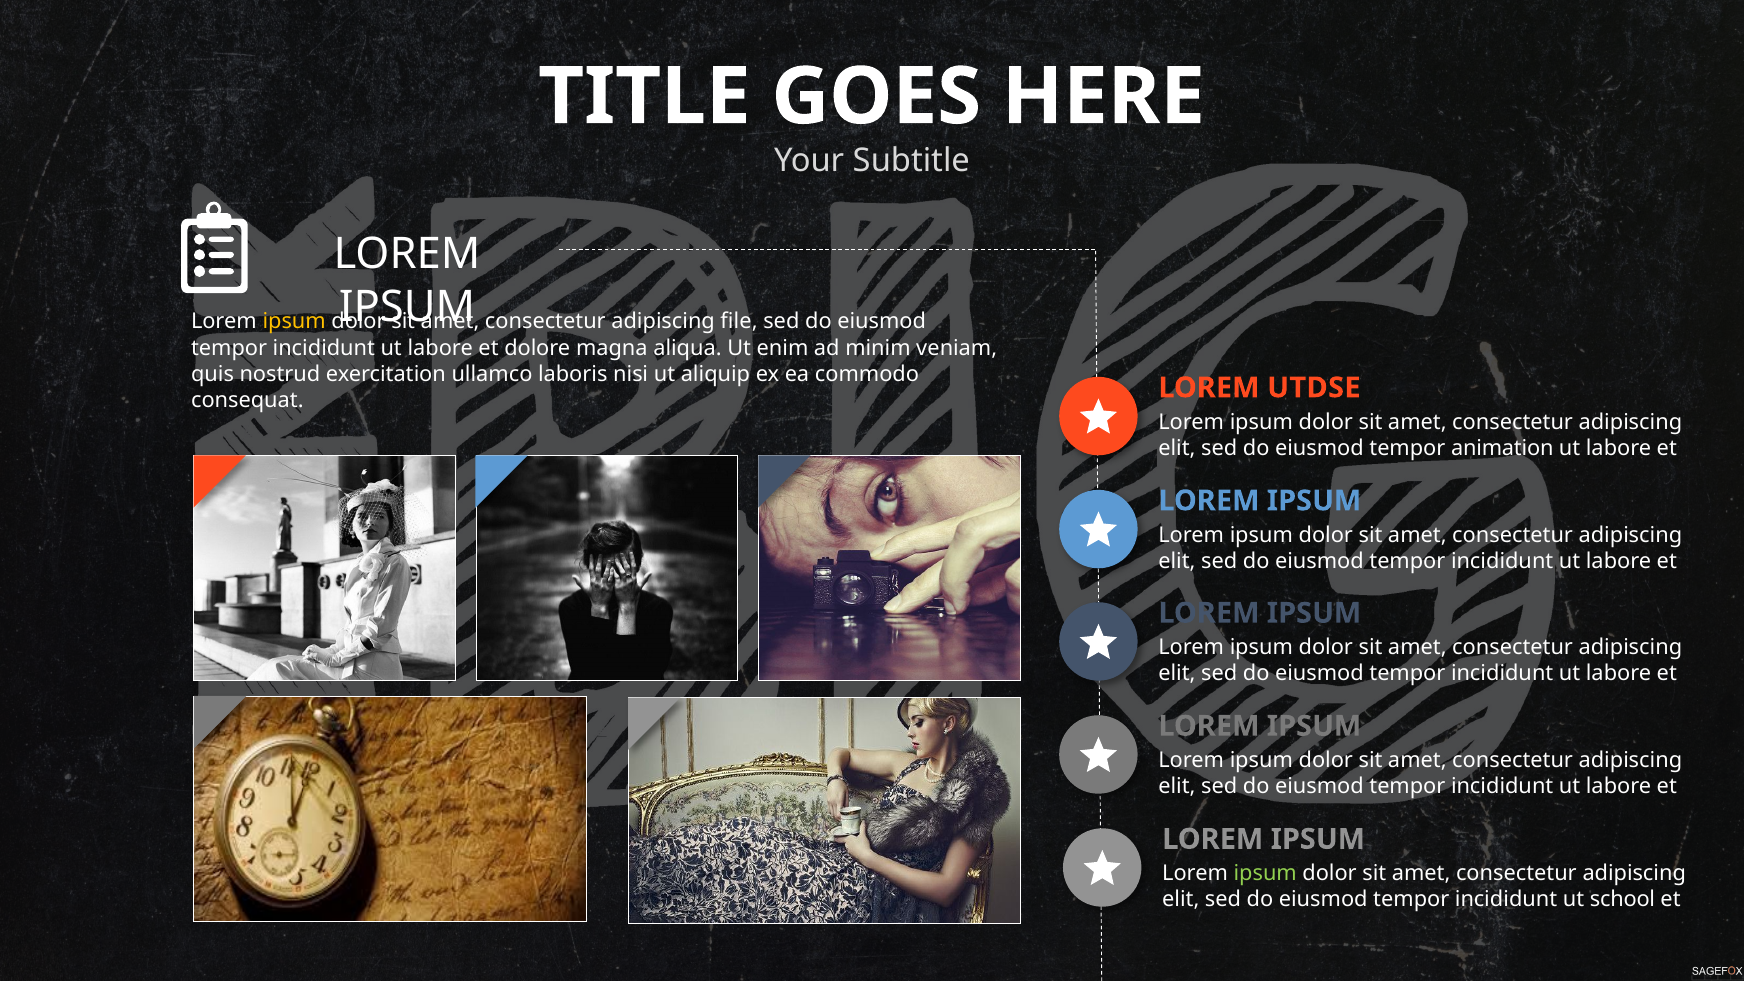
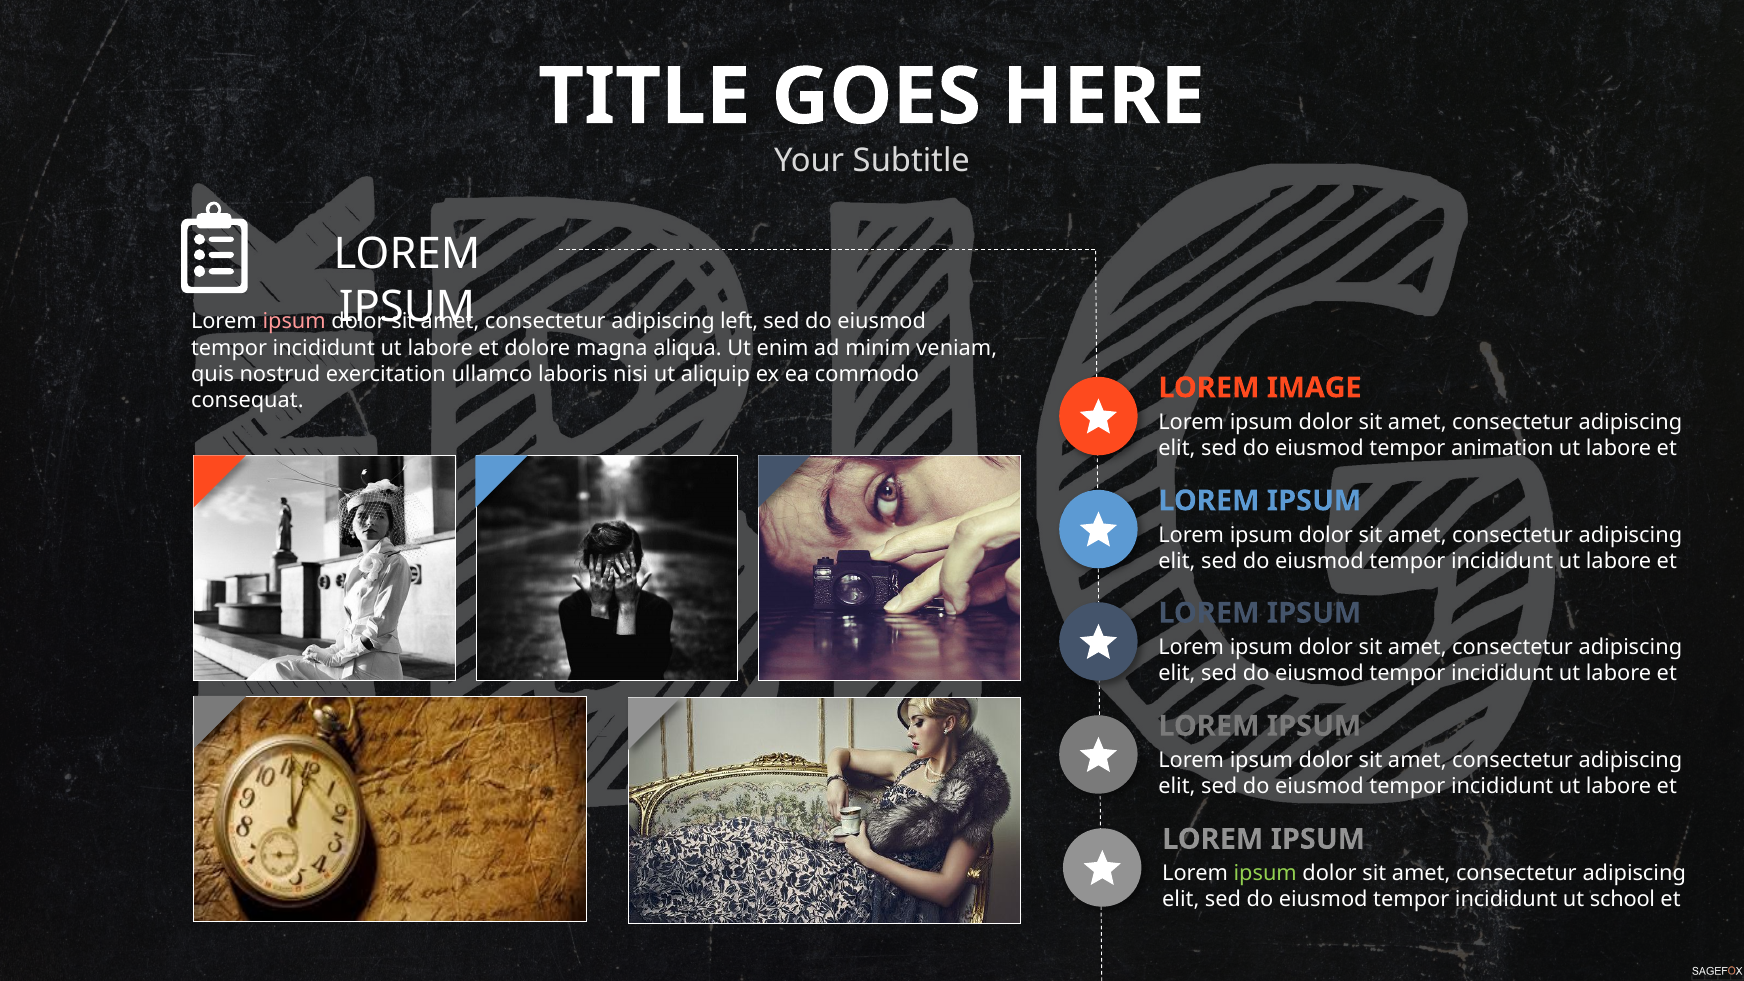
ipsum colour: yellow -> pink (294, 322)
file: file -> left (739, 322)
UTDSE: UTDSE -> IMAGE (1314, 388)
